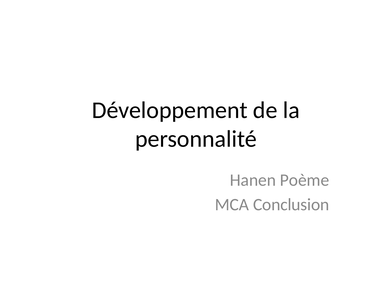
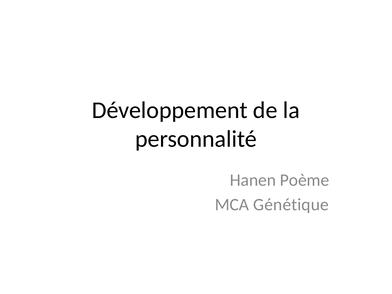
Conclusion: Conclusion -> Génétique (291, 205)
